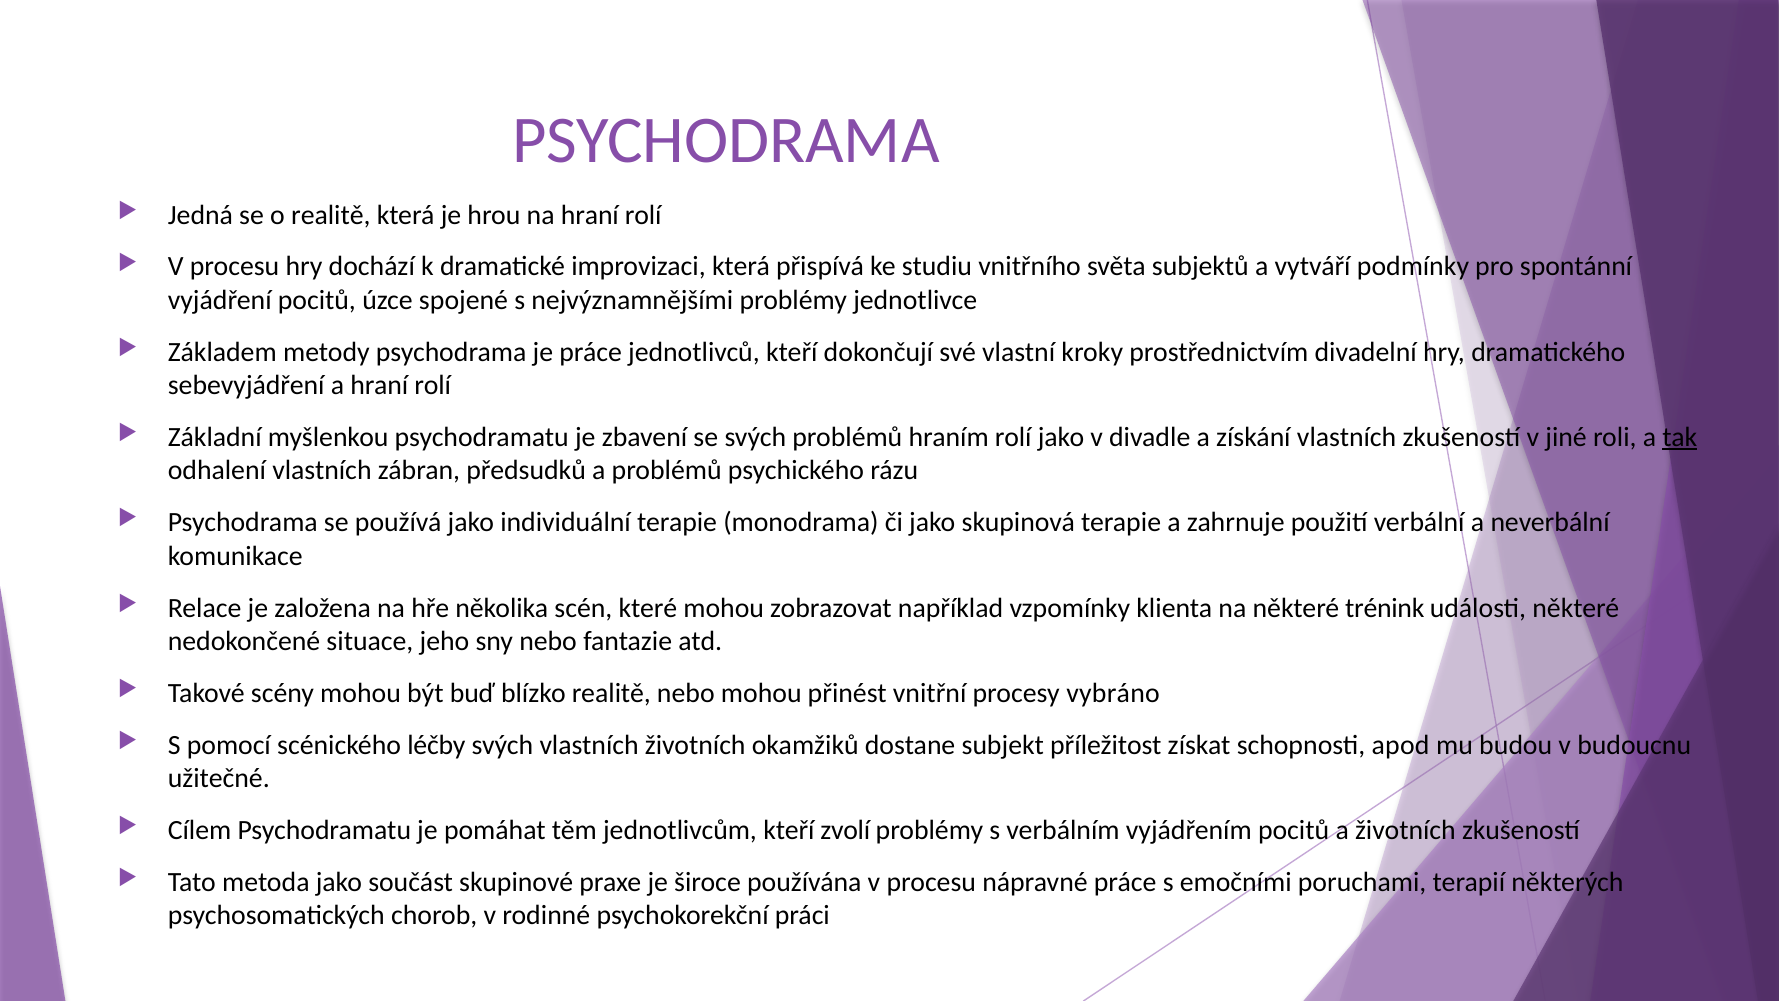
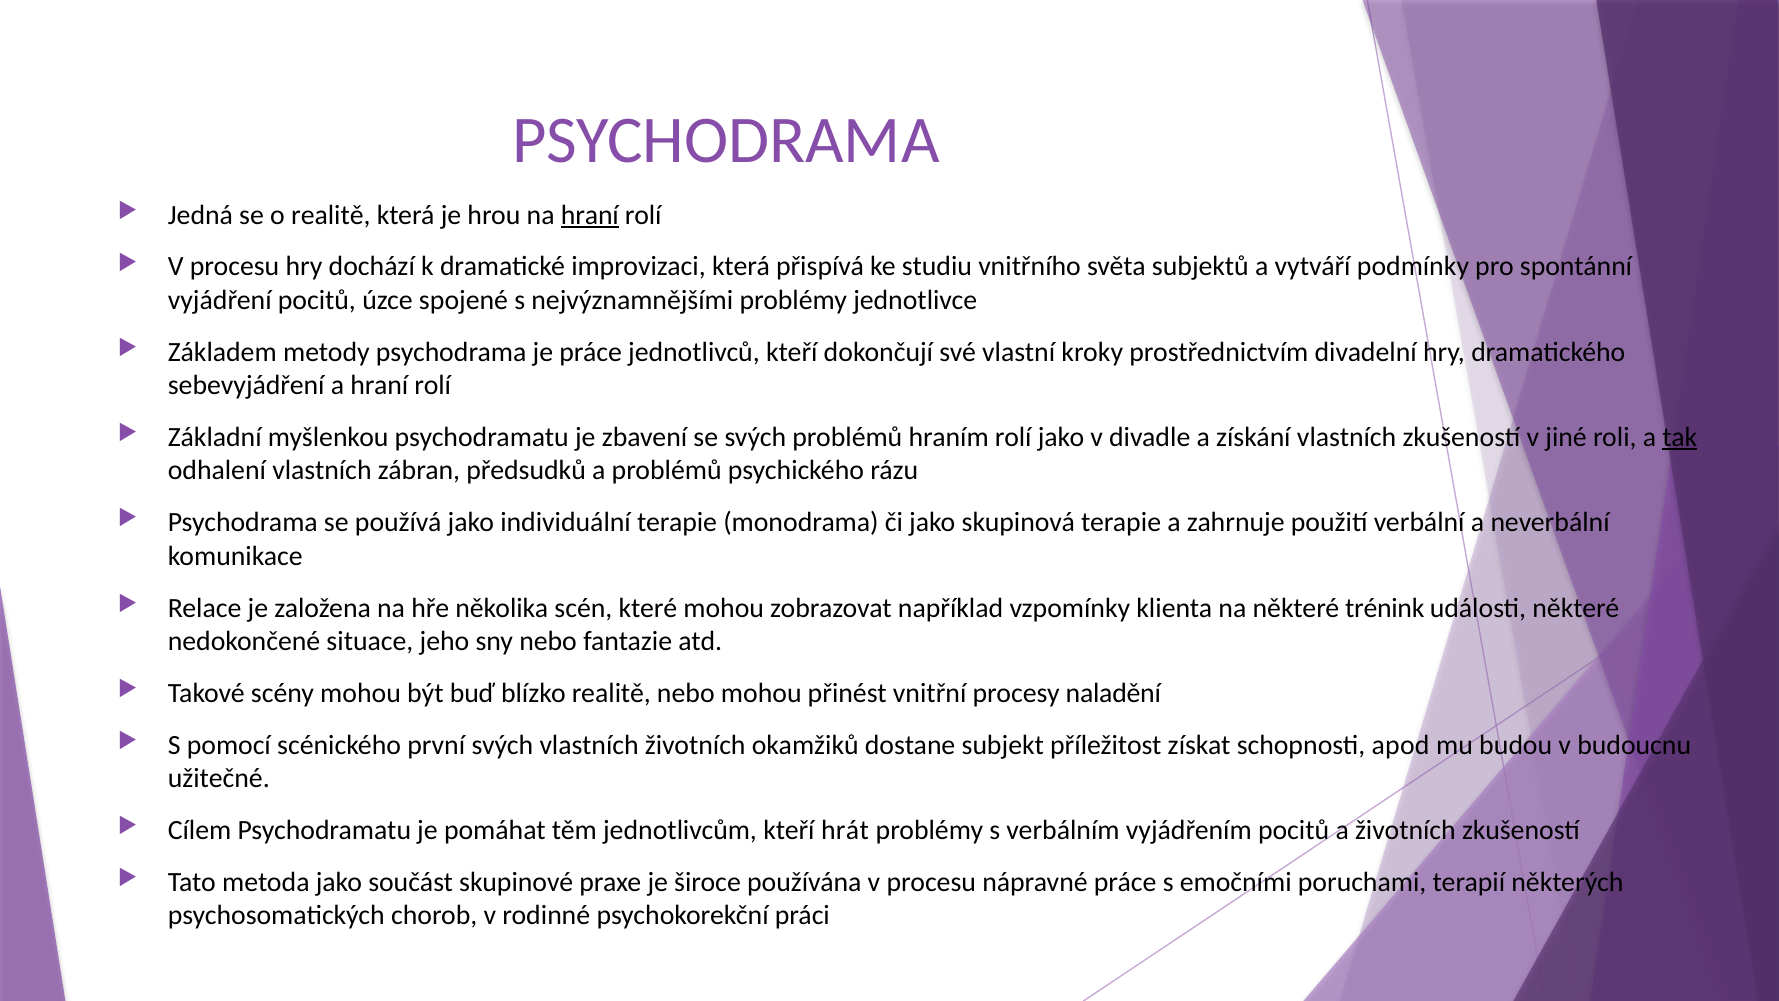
hraní underline: none -> present (590, 215)
vybráno: vybráno -> naladění (1113, 693)
léčby: léčby -> první (436, 745)
zvolí: zvolí -> hrát (845, 830)
